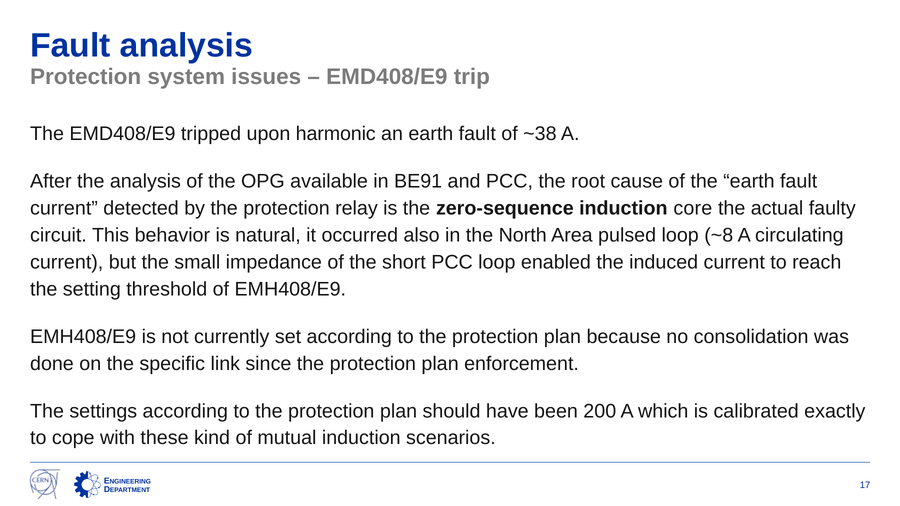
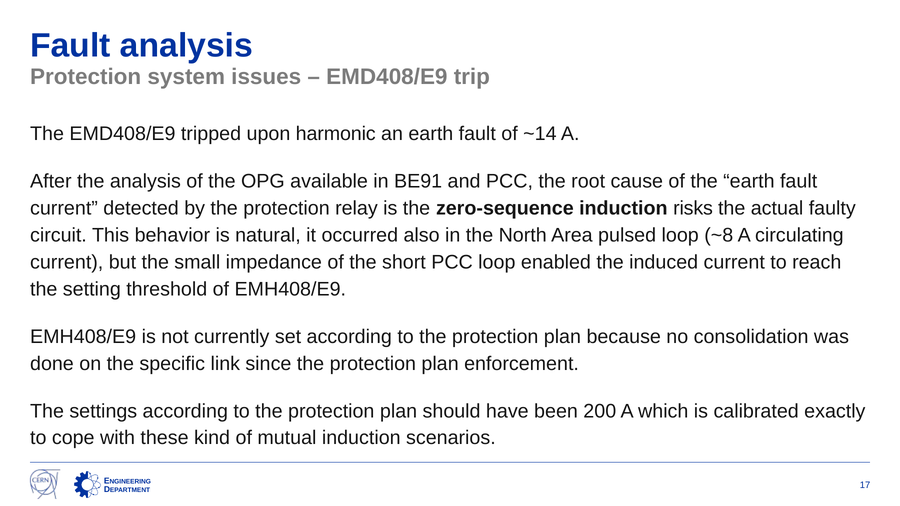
~38: ~38 -> ~14 (540, 134)
core: core -> risks (693, 208)
